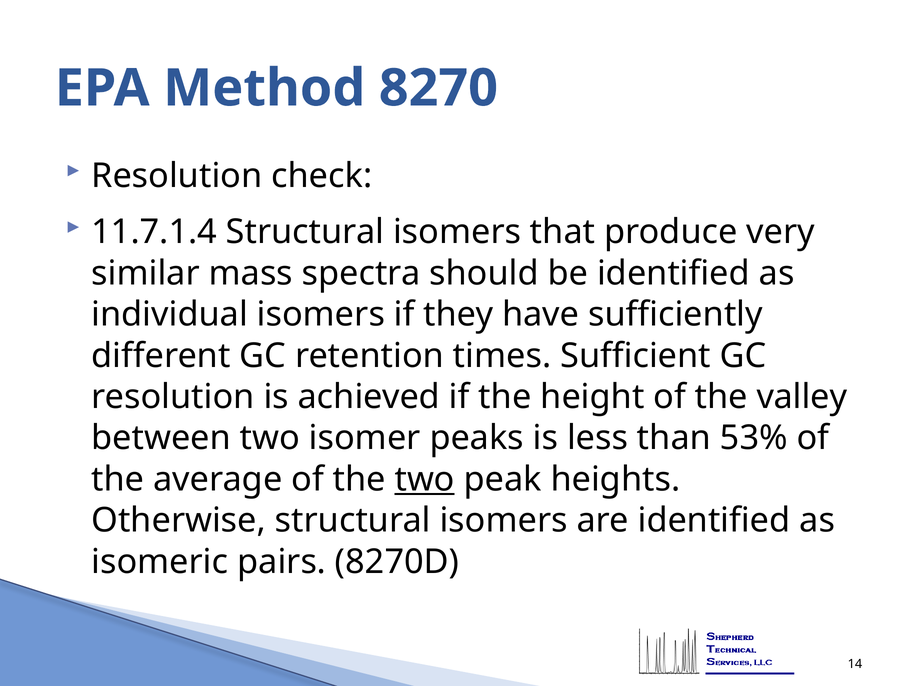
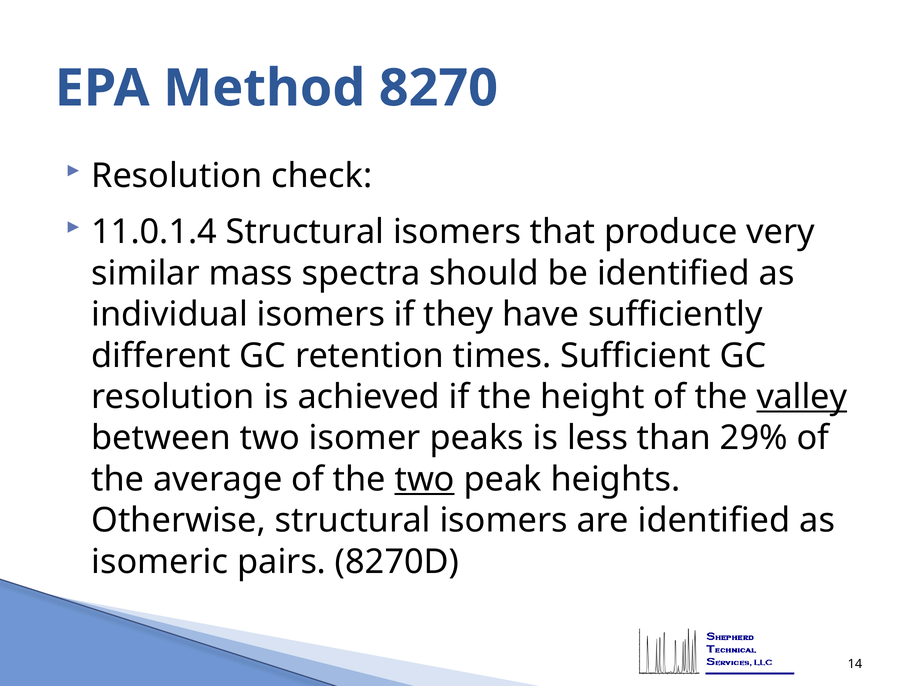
11.7.1.4: 11.7.1.4 -> 11.0.1.4 (154, 232)
valley underline: none -> present (802, 397)
53%: 53% -> 29% (754, 438)
